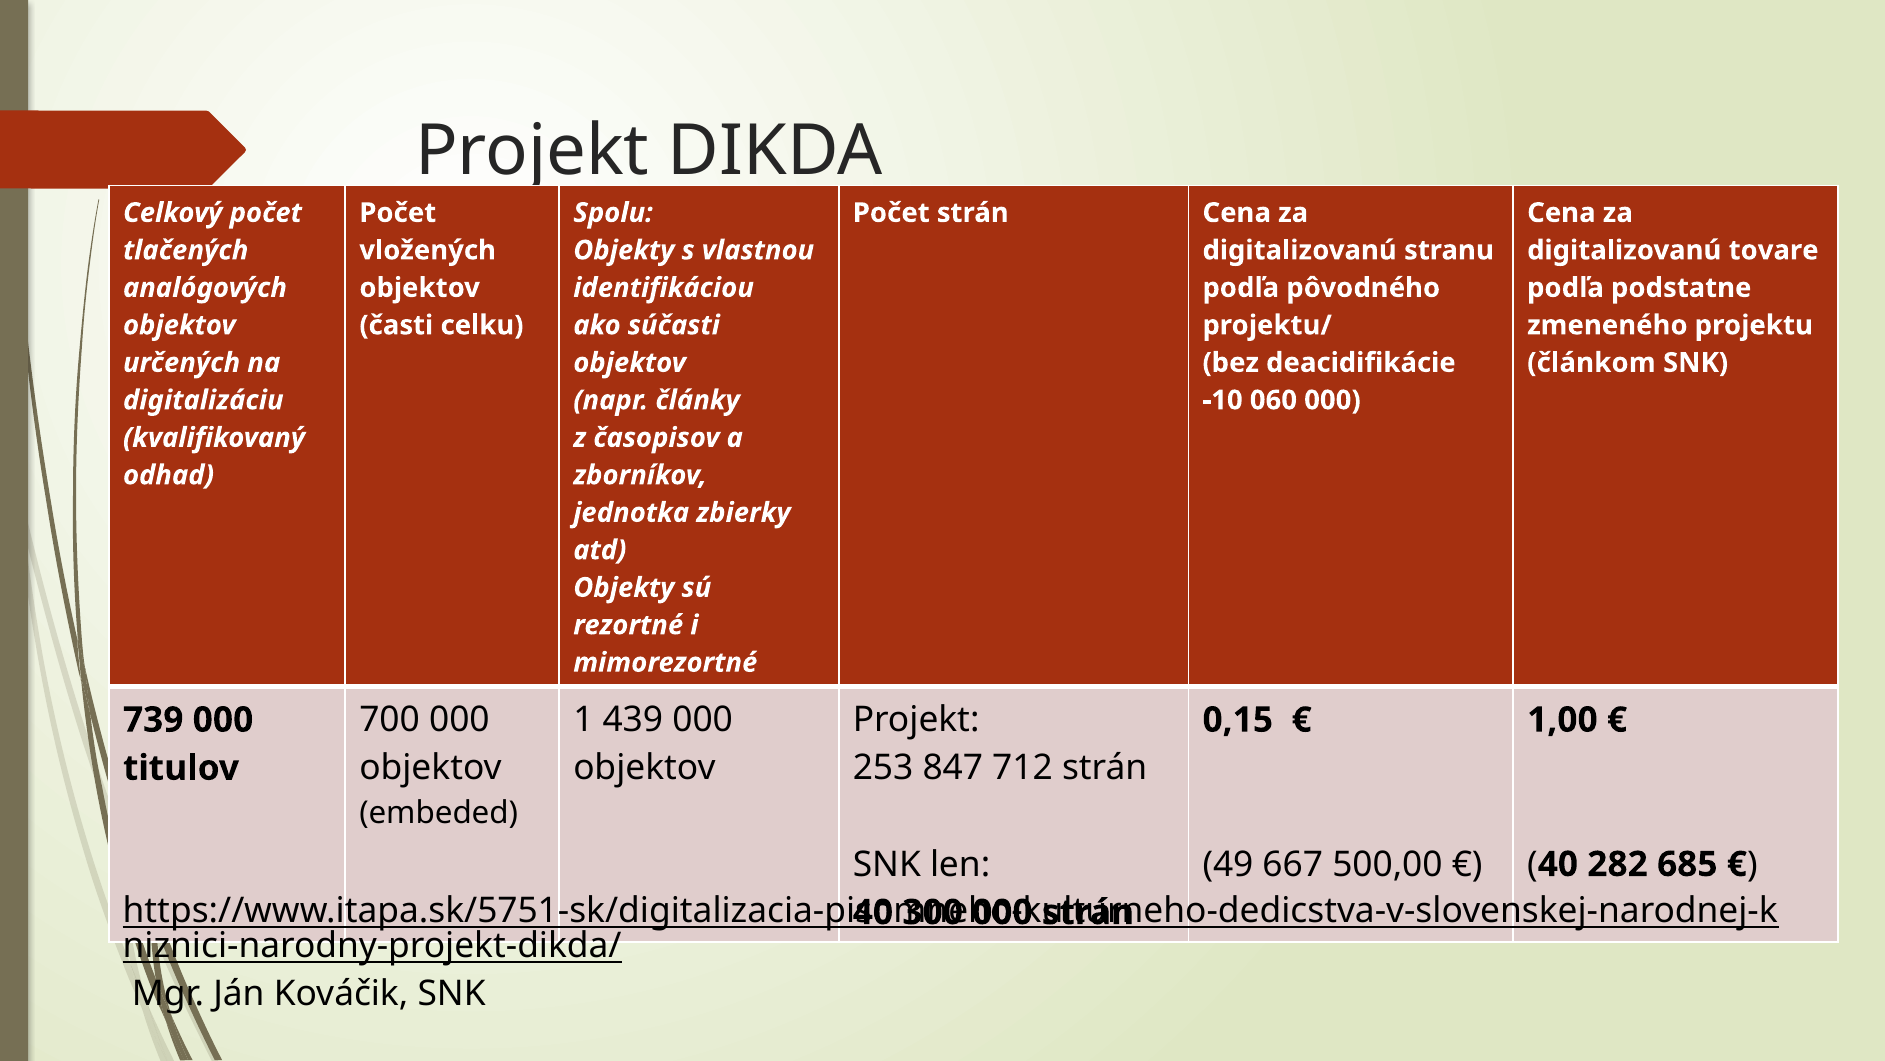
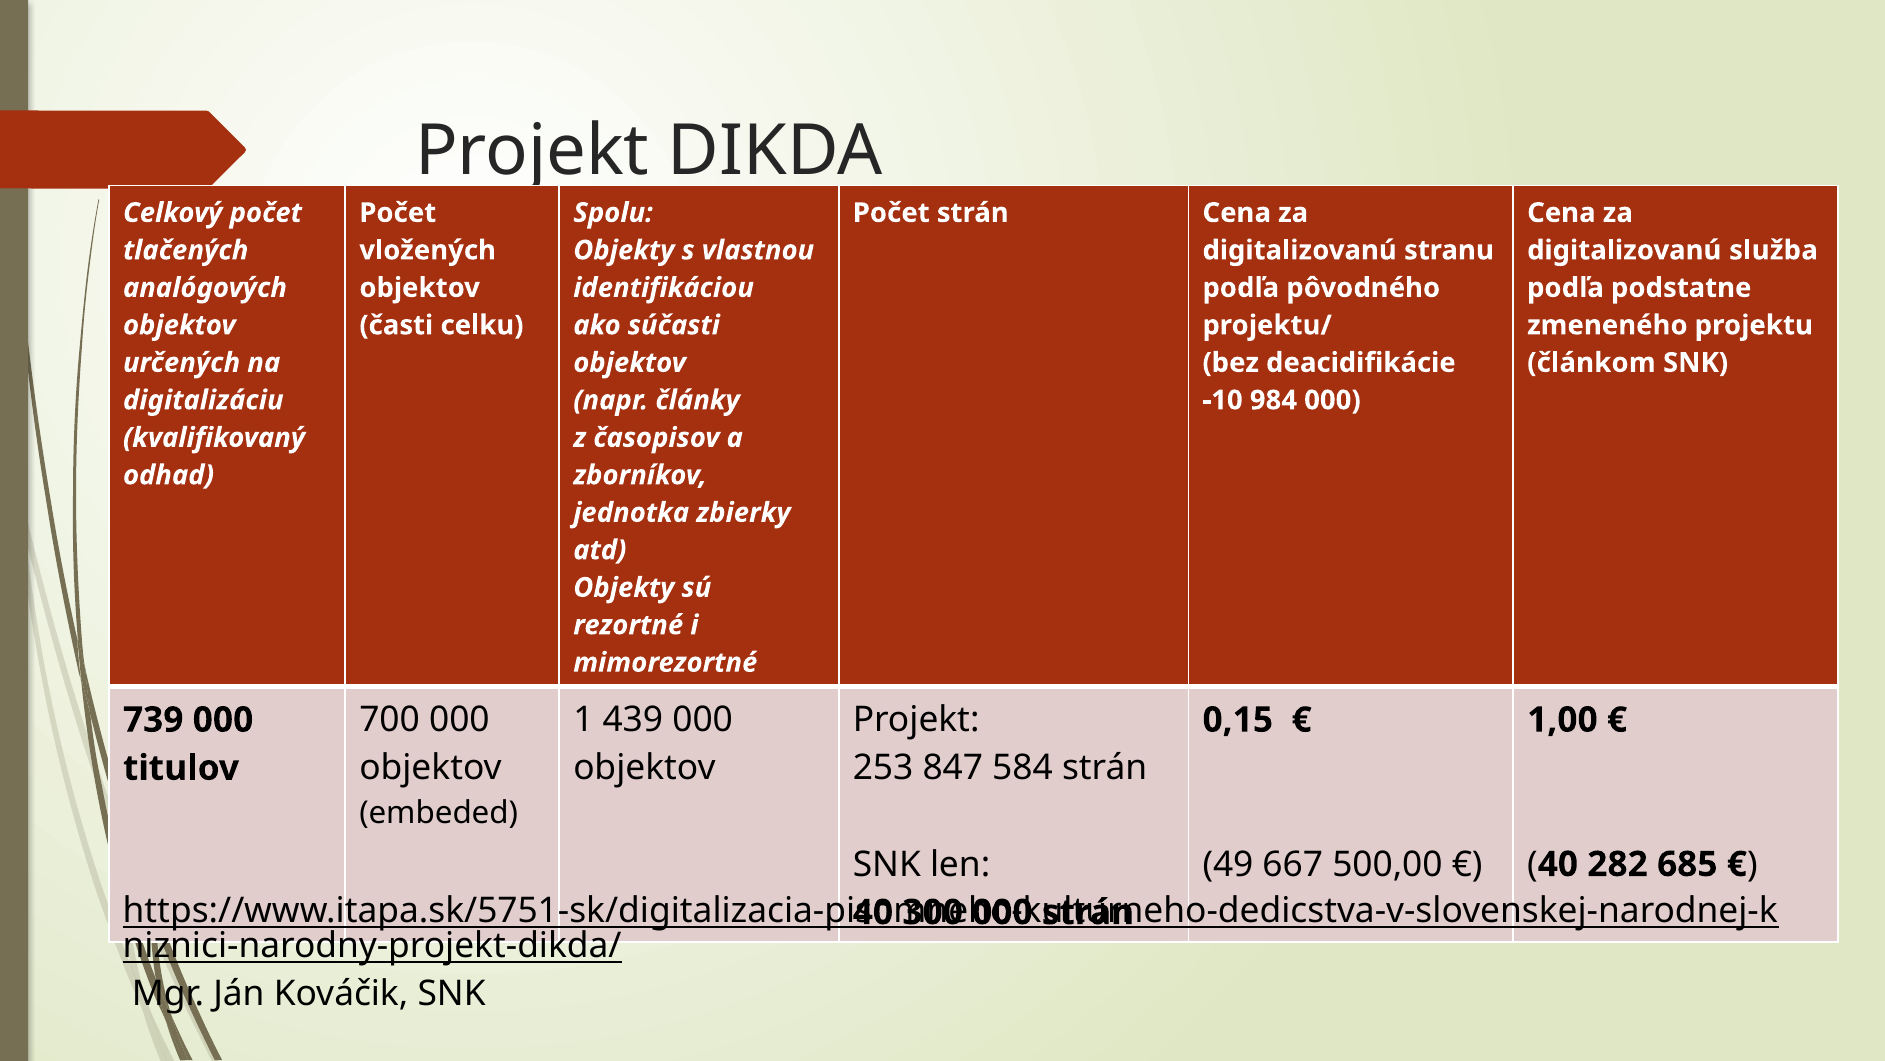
tovare: tovare -> služba (1773, 250)
060: 060 -> 984 (1273, 400)
712: 712 -> 584 (1023, 768)
